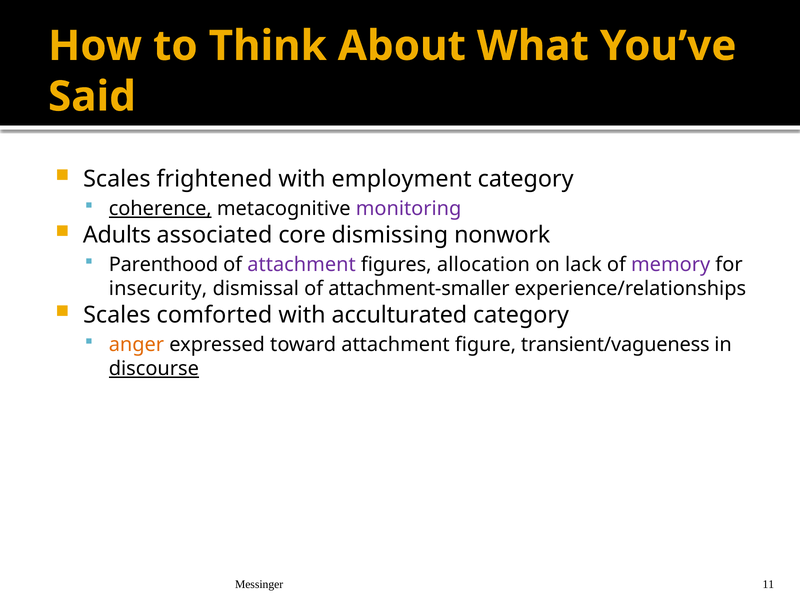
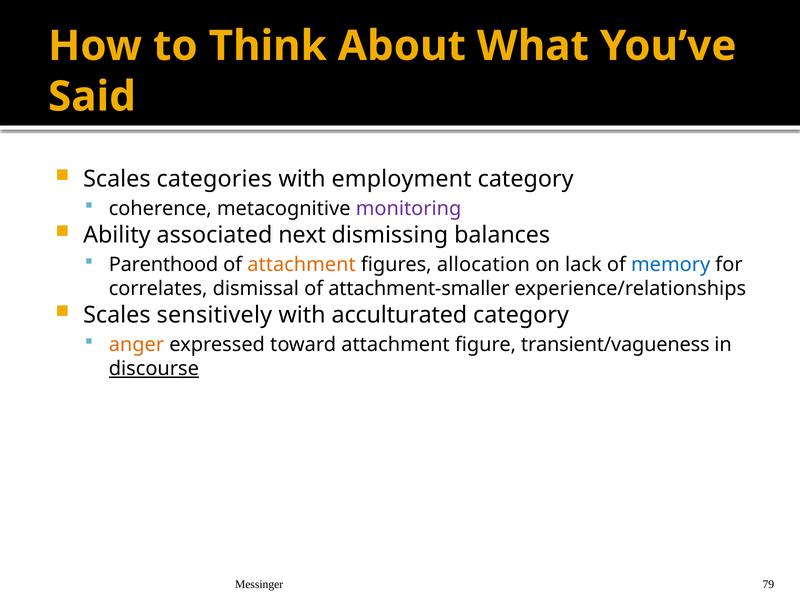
frightened: frightened -> categories (214, 179)
coherence underline: present -> none (160, 209)
Adults: Adults -> Ability (117, 235)
core: core -> next (302, 235)
nonwork: nonwork -> balances (502, 235)
attachment colour: purple -> orange (302, 265)
memory colour: purple -> blue (671, 265)
insecurity: insecurity -> correlates (158, 289)
comforted: comforted -> sensitively (214, 315)
11: 11 -> 79 (768, 584)
